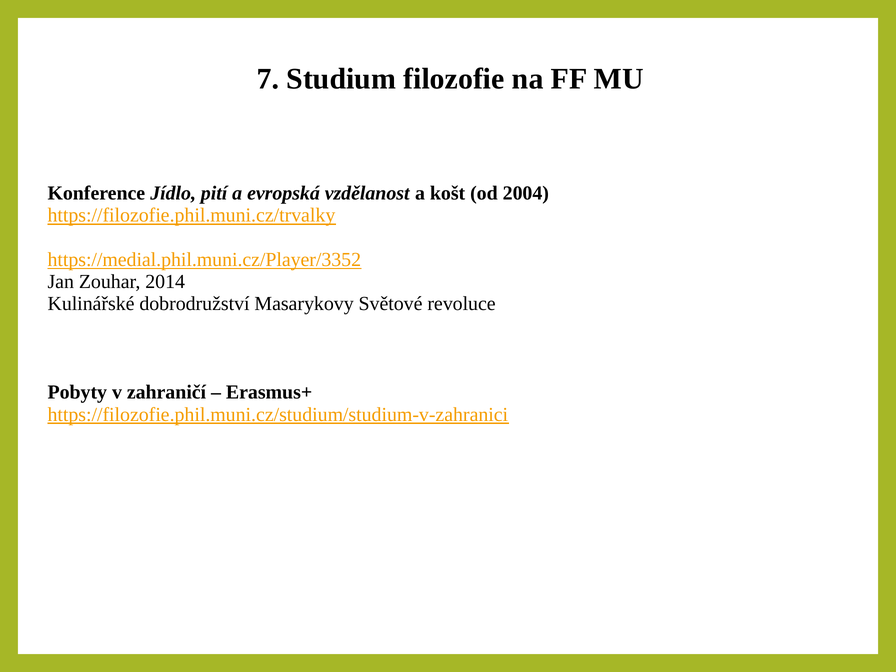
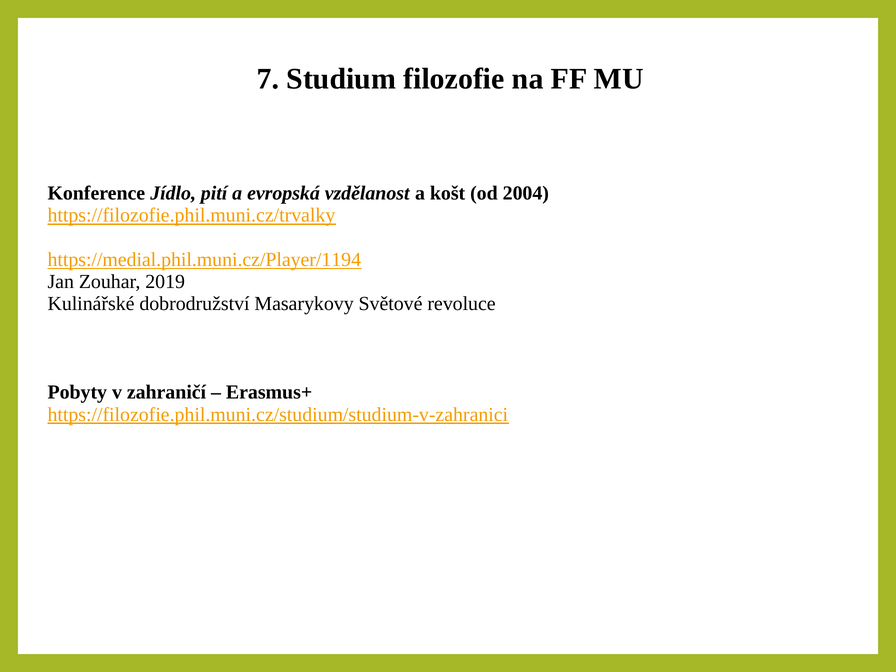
https://medial.phil.muni.cz/Player/3352: https://medial.phil.muni.cz/Player/3352 -> https://medial.phil.muni.cz/Player/1194 (204, 260)
2014: 2014 -> 2019 (165, 282)
